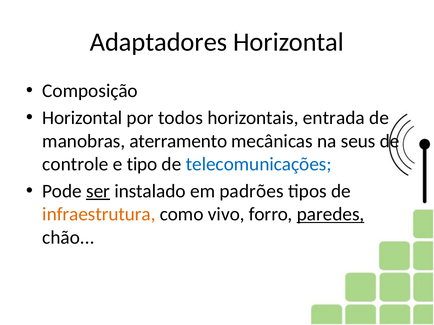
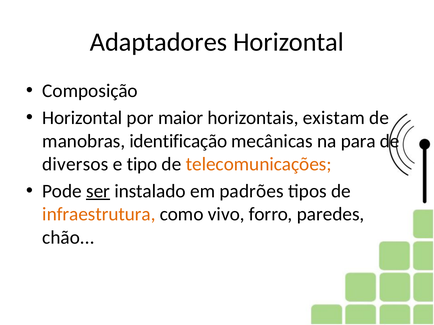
todos: todos -> maior (181, 118)
entrada: entrada -> existam (334, 118)
aterramento: aterramento -> identificação (178, 141)
seus: seus -> para (358, 141)
controle: controle -> diversos (75, 164)
telecomunicações colour: blue -> orange (259, 164)
paredes underline: present -> none (331, 215)
